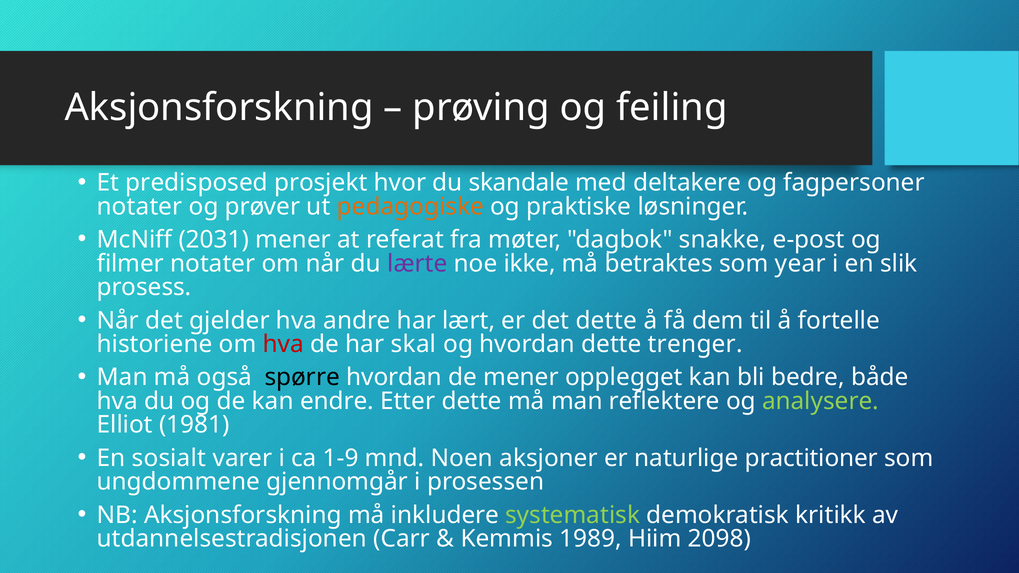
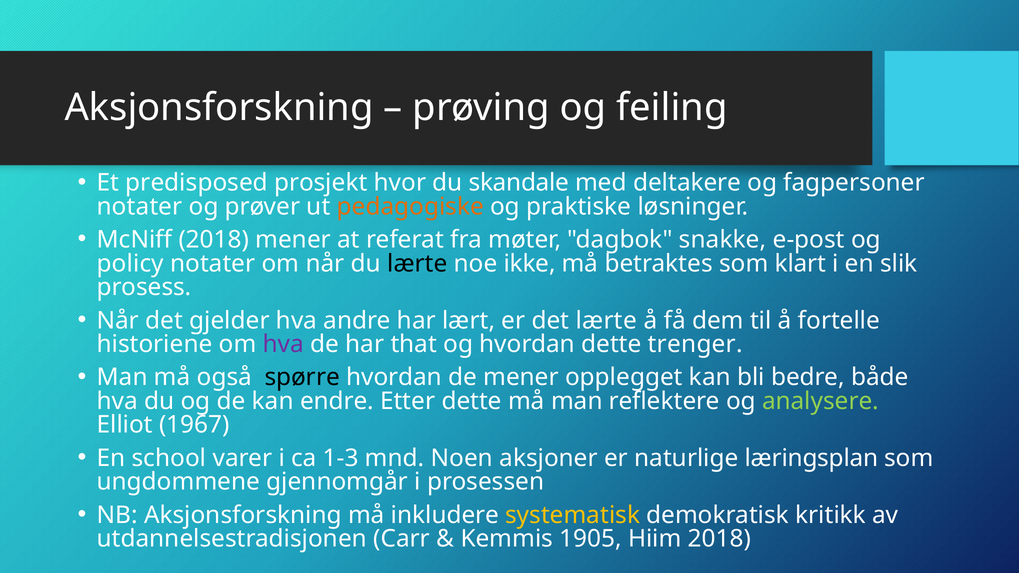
McNiff 2031: 2031 -> 2018 (214, 240)
filmer: filmer -> policy (130, 264)
lærte colour: purple -> black (417, 264)
year: year -> klart (800, 264)
det dette: dette -> lærte (606, 321)
hva colour: red -> purple (283, 344)
skal: skal -> that (414, 344)
1981: 1981 -> 1967 (194, 425)
sosialt: sosialt -> school (169, 458)
1-9: 1-9 -> 1-3 (341, 458)
practitioner: practitioner -> læringsplan (811, 458)
systematisk colour: light green -> yellow (573, 515)
1989: 1989 -> 1905 (590, 539)
Hiim 2098: 2098 -> 2018 (719, 539)
